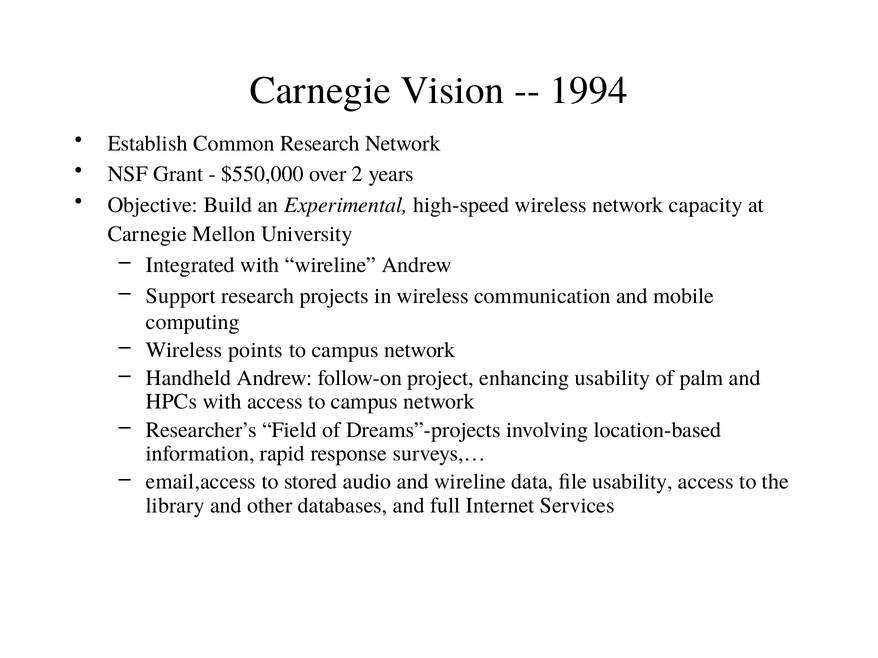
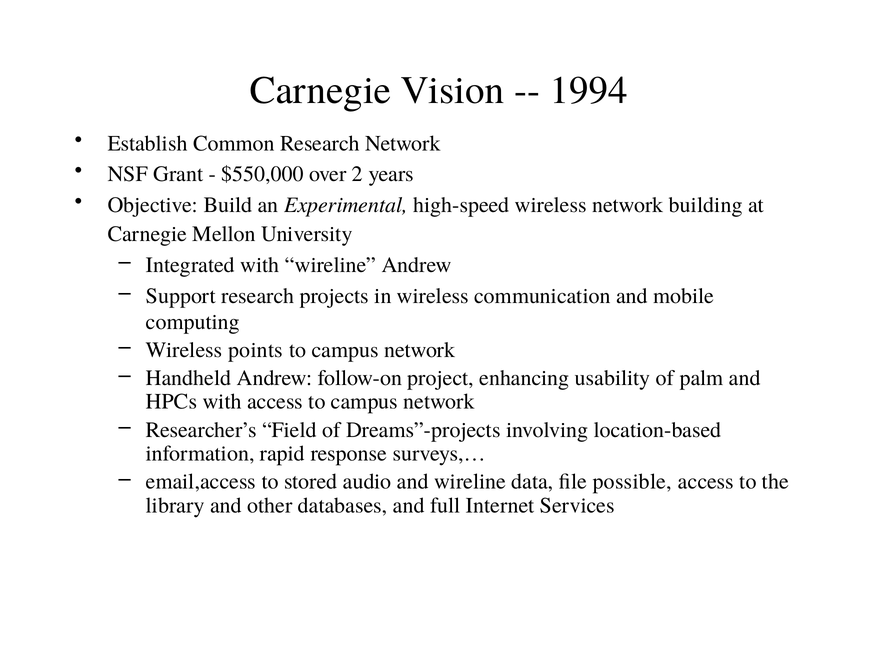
capacity: capacity -> building (706, 205)
file usability: usability -> possible (632, 482)
